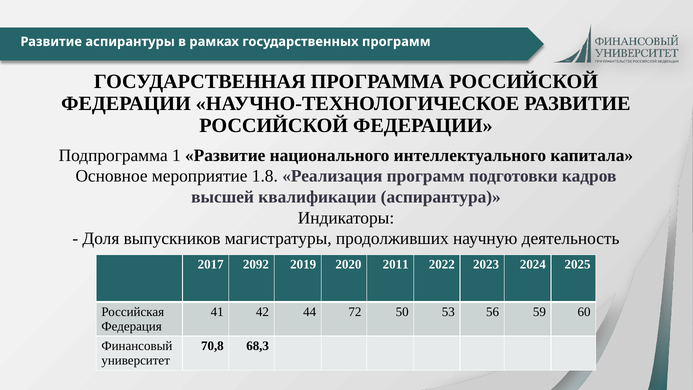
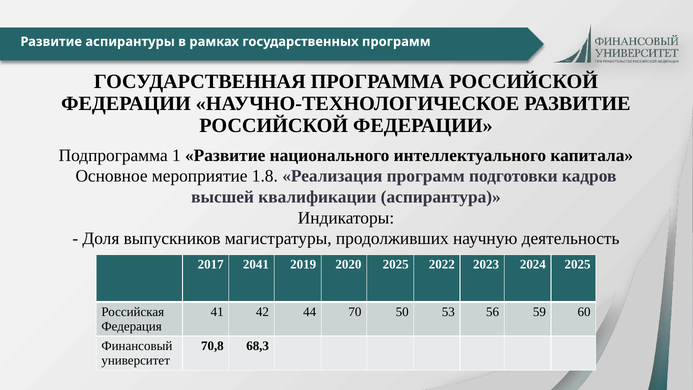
2092: 2092 -> 2041 (256, 265)
2020 2011: 2011 -> 2025 (396, 265)
72: 72 -> 70 (355, 312)
